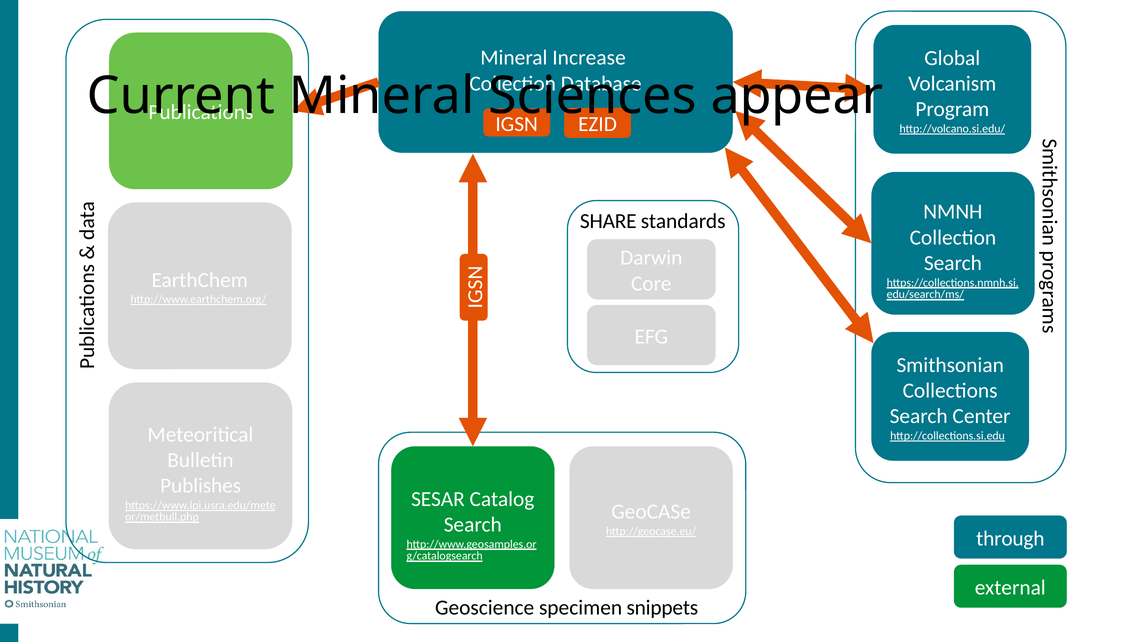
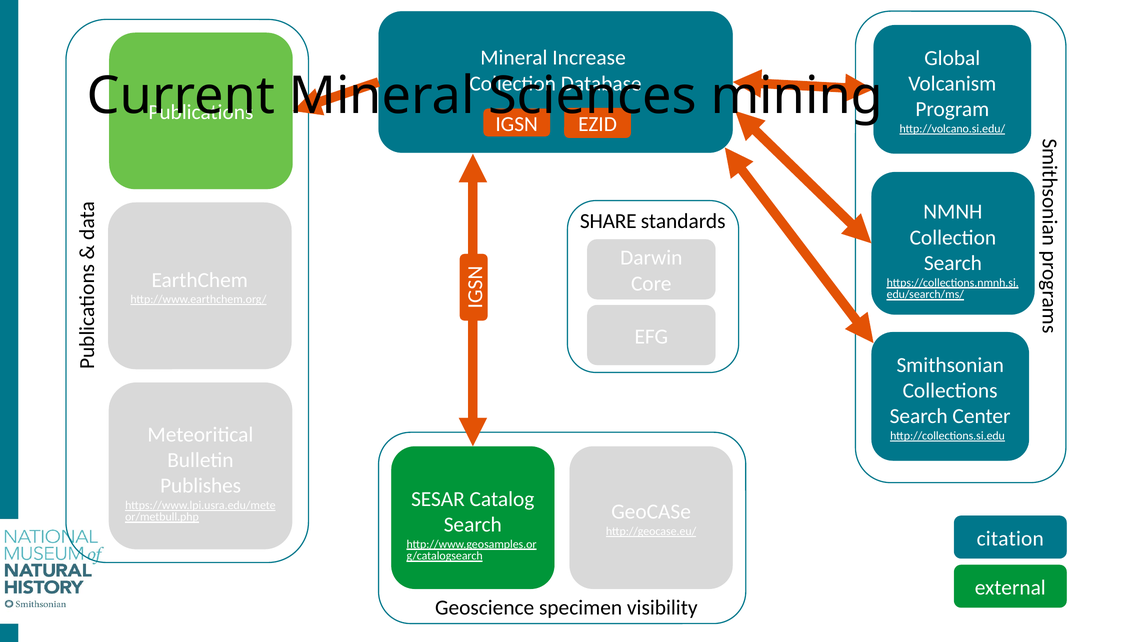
appear: appear -> mining (797, 96)
through: through -> citation (1010, 538)
snippets: snippets -> visibility (662, 607)
